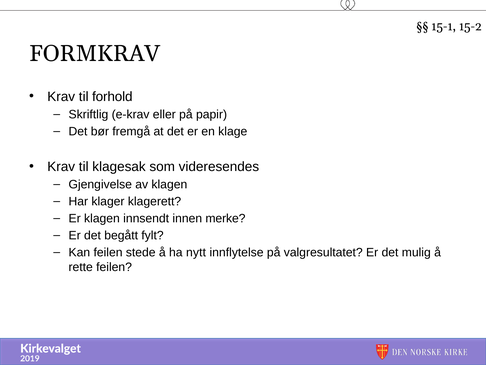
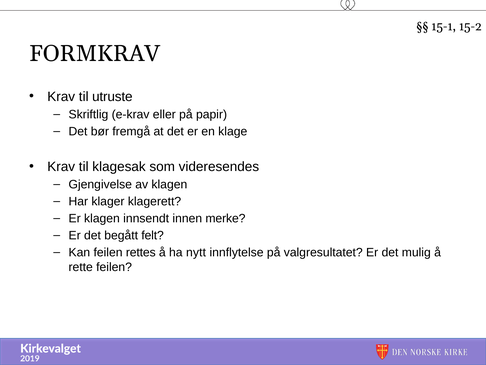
forhold: forhold -> utruste (112, 96)
fylt: fylt -> felt (153, 235)
stede: stede -> rettes (141, 252)
